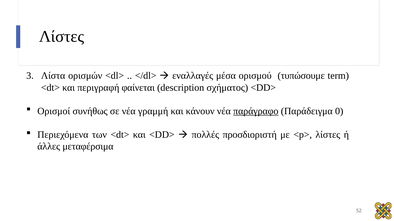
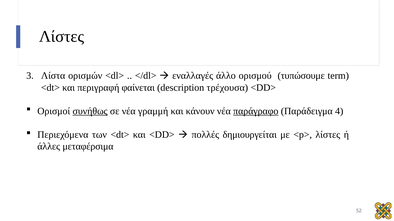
μέσα: μέσα -> άλλο (226, 76)
σχήματος: σχήματος -> τρέχουσα (227, 88)
συνήθως underline: none -> present (90, 111)
0: 0 -> 4 (339, 111)
προσδιοριστή: προσδιοριστή -> δημιουργείται (250, 135)
